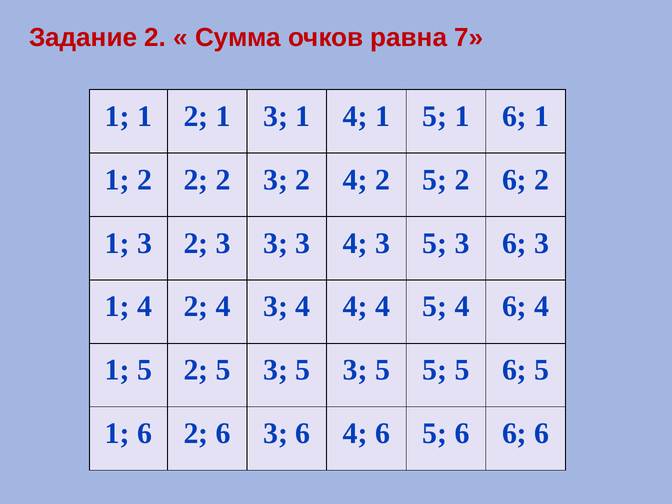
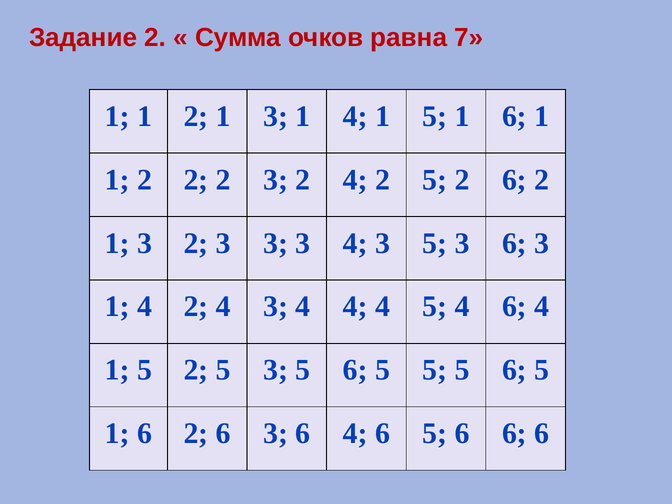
5 3 5 3: 3 -> 6 (355, 370)
